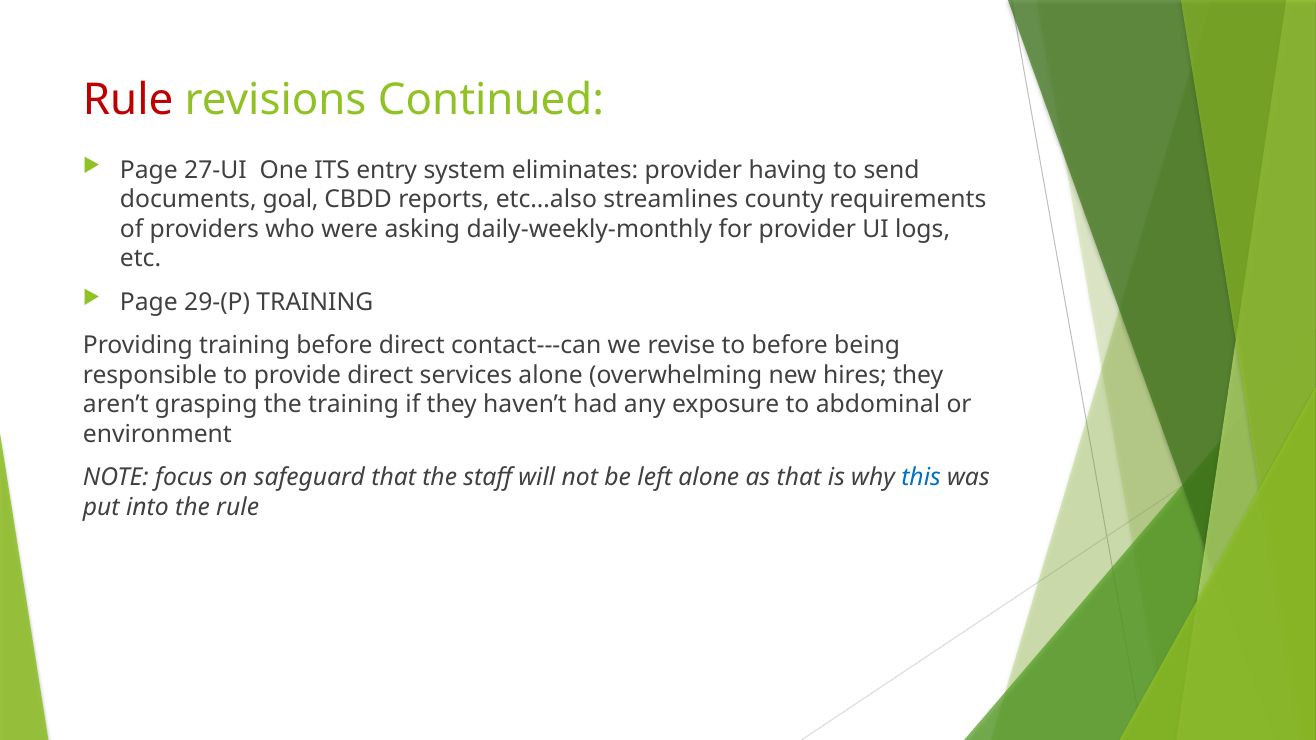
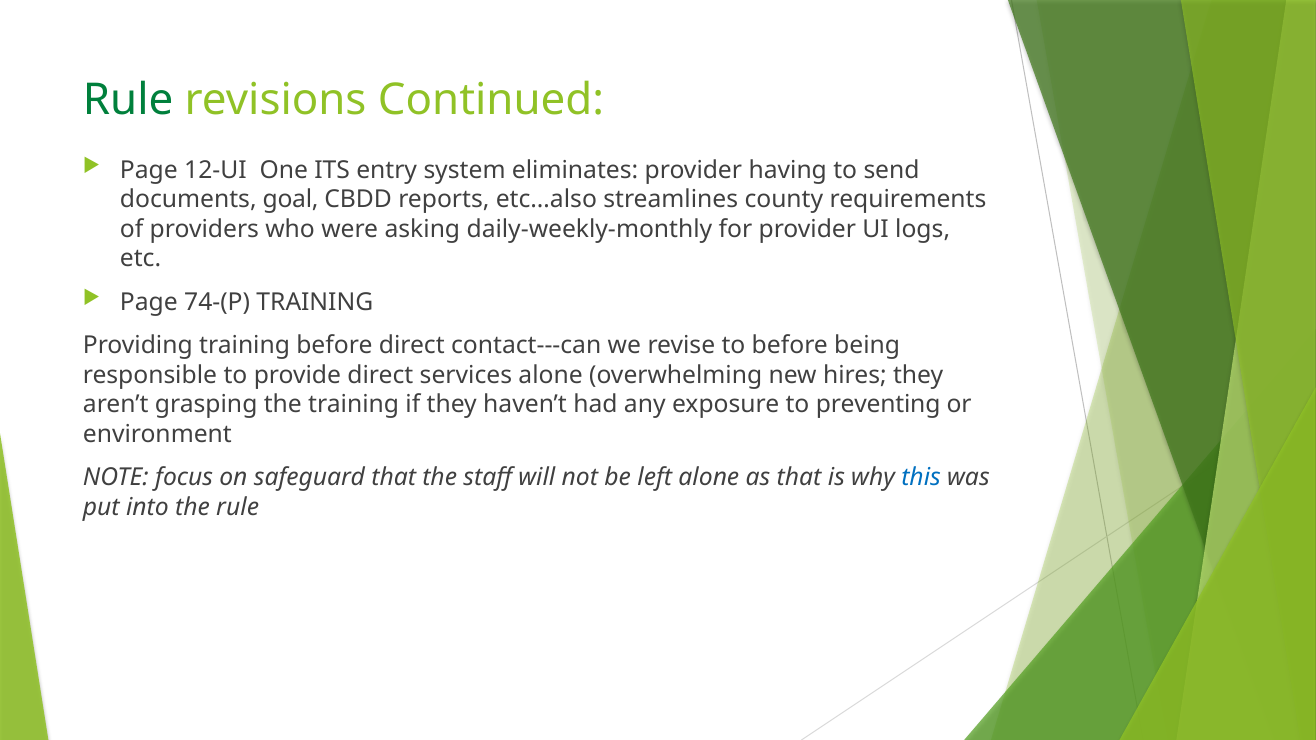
Rule colour: red -> green (128, 100)
27-UI: 27-UI -> 12-UI (215, 170)
29-(P: 29-(P -> 74-(P (217, 302)
abdominal: abdominal -> preventing (878, 405)
